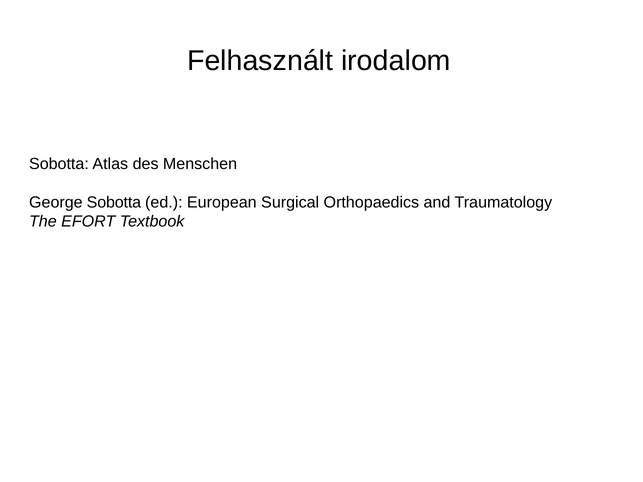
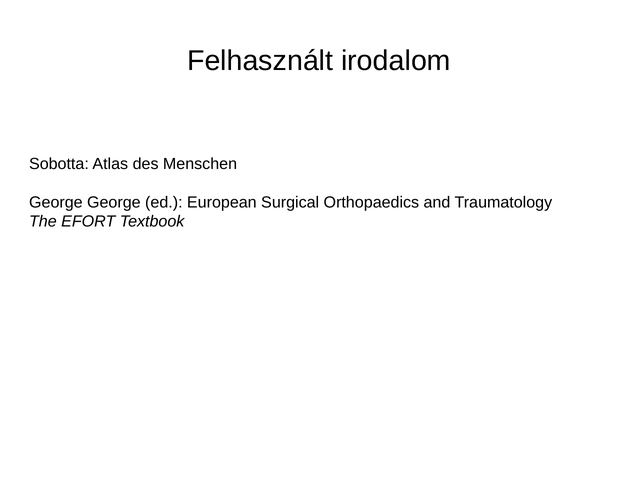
George Sobotta: Sobotta -> George (114, 202)
